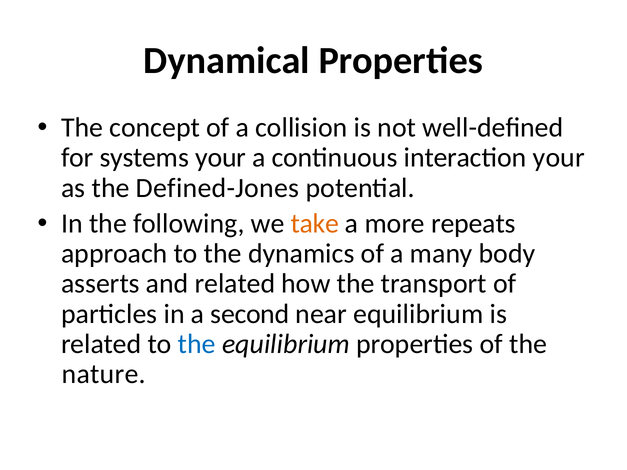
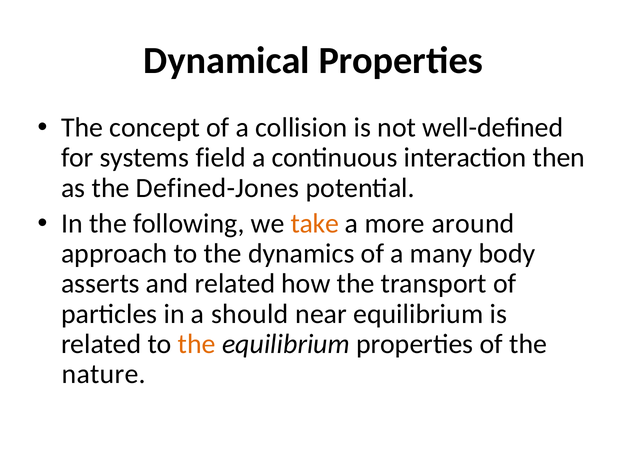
systems your: your -> field (221, 158)
interaction your: your -> then (559, 158)
repeats: repeats -> around (473, 224)
second: second -> should (250, 314)
the colour: blue -> orange (197, 344)
